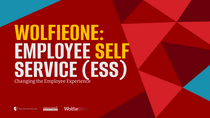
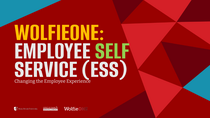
SELF colour: yellow -> light green (112, 50)
